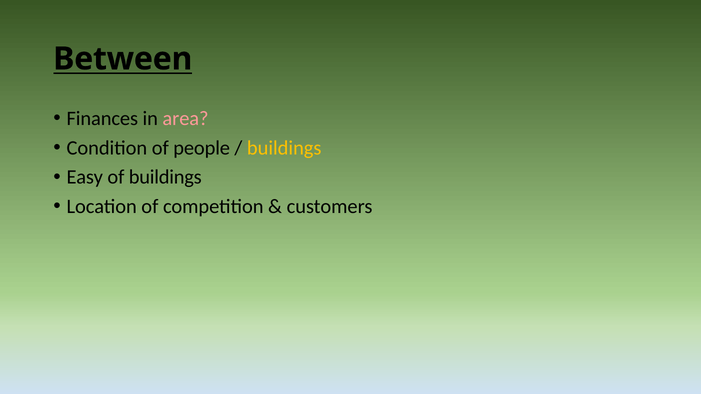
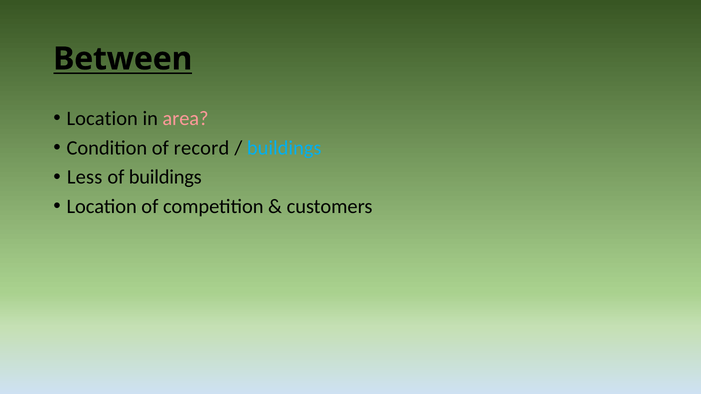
Finances: Finances -> Location (102, 119)
people: people -> record (201, 148)
buildings colour: yellow -> light blue (284, 148)
Easy: Easy -> Less (85, 177)
